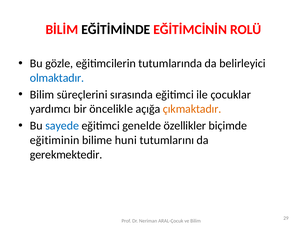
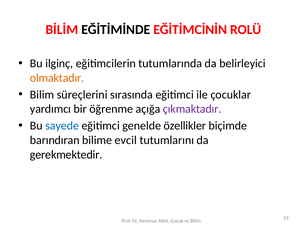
gözle: gözle -> ilginç (59, 63)
olmaktadır colour: blue -> orange (57, 78)
öncelikle: öncelikle -> öğrenme (111, 109)
çıkmaktadır colour: orange -> purple (192, 109)
eğitiminin: eğitiminin -> barındıran (55, 140)
huni: huni -> evcil (126, 140)
